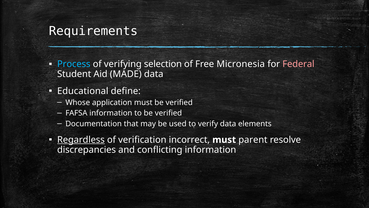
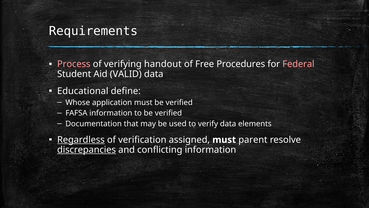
Process colour: light blue -> pink (74, 64)
selection: selection -> handout (163, 64)
Micronesia: Micronesia -> Procedures (241, 64)
MADE: MADE -> VALID (126, 74)
incorrect: incorrect -> assigned (189, 140)
discrepancies underline: none -> present (87, 150)
